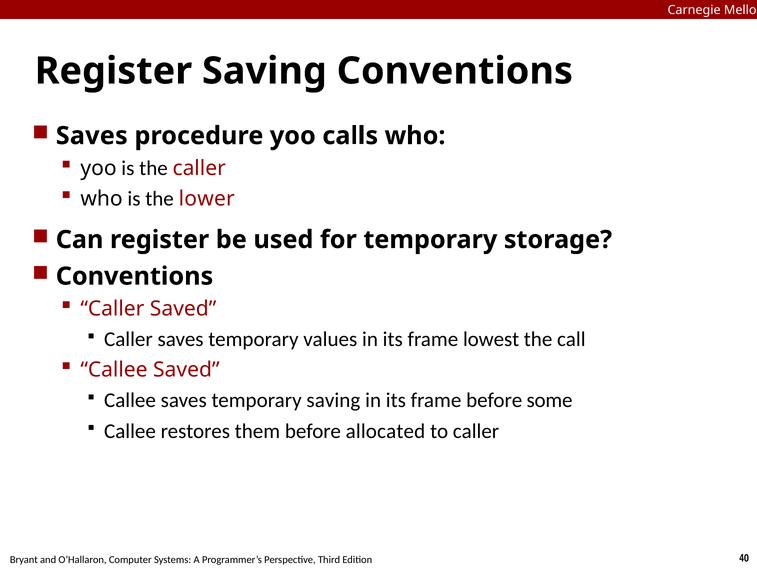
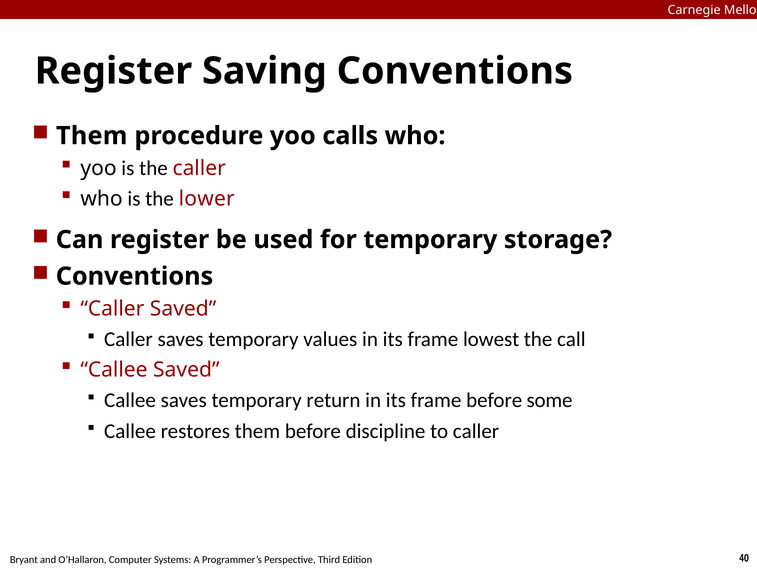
Saves: Saves -> Them (92, 136)
temporary saving: saving -> return (333, 400)
allocated: allocated -> discipline (386, 431)
